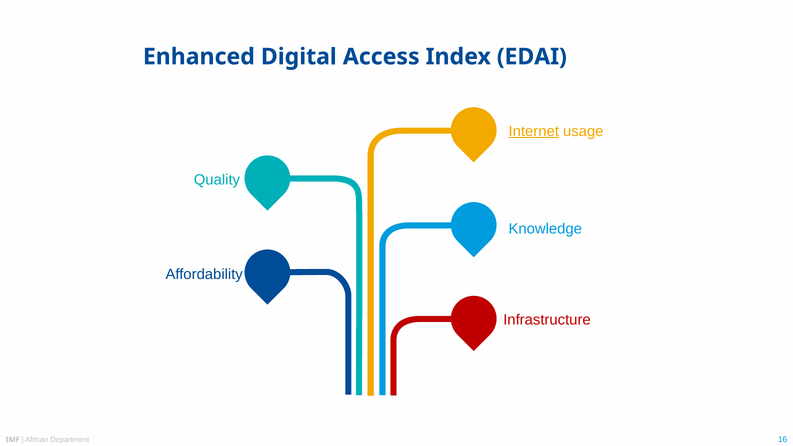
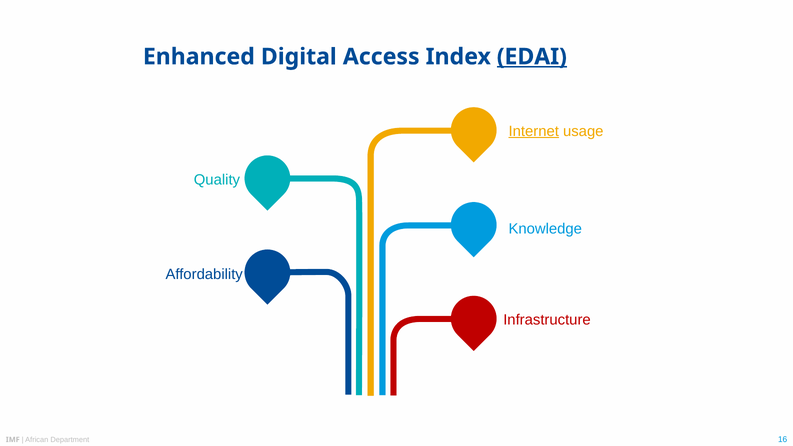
EDAI underline: none -> present (532, 57)
